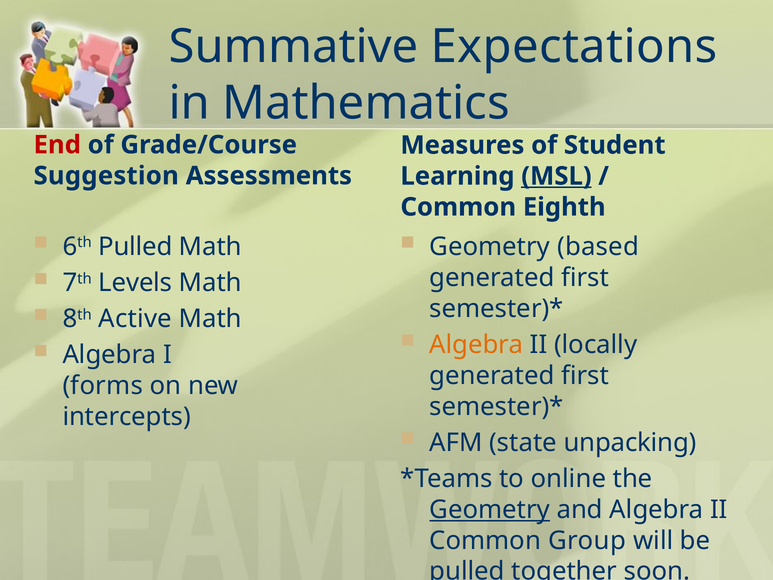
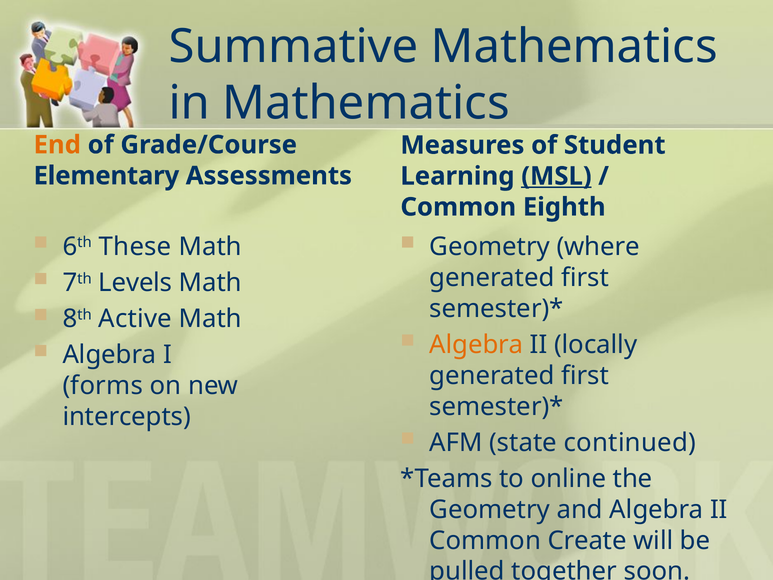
Summative Expectations: Expectations -> Mathematics (574, 46)
End colour: red -> orange (57, 145)
Suggestion: Suggestion -> Elementary (106, 176)
6th Pulled: Pulled -> These (135, 247)
based: based -> where (598, 247)
unpacking: unpacking -> continued (630, 442)
Geometry underline: present -> none (490, 509)
Group: Group -> Create (587, 540)
